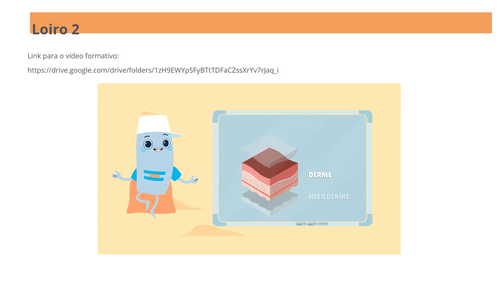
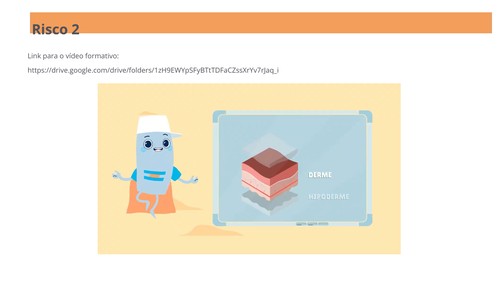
Loiro: Loiro -> Risco (50, 30)
